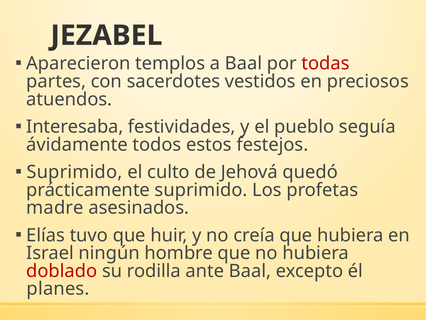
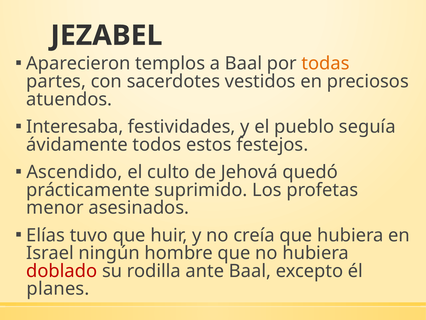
todas colour: red -> orange (326, 63)
Suprimido: Suprimido -> Ascendido (74, 172)
madre: madre -> menor (55, 208)
